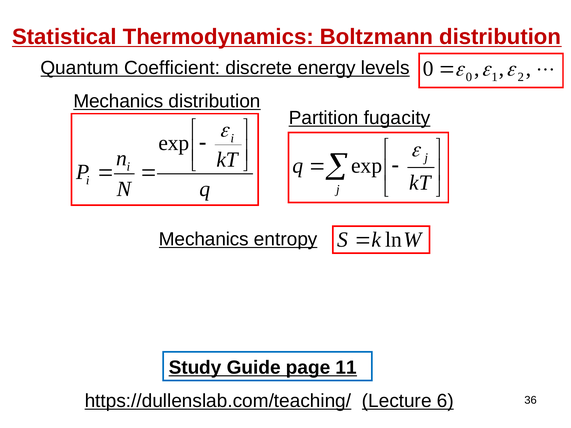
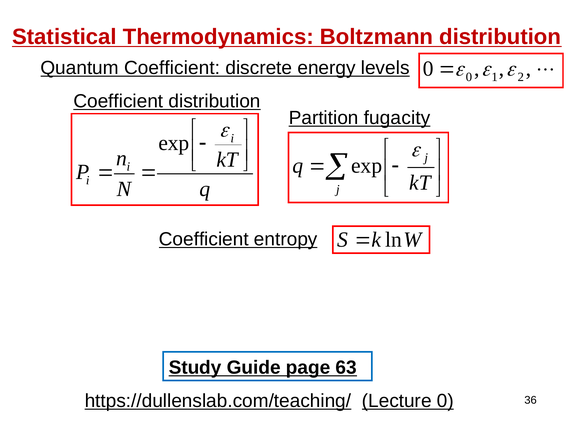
Mechanics: Mechanics -> Coefficient (118, 101)
Mechanics: Mechanics -> Coefficient (204, 239)
11: 11 -> 63 (346, 368)
Lecture 6: 6 -> 0 (445, 401)
